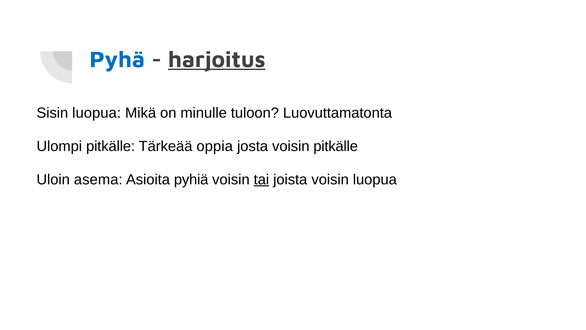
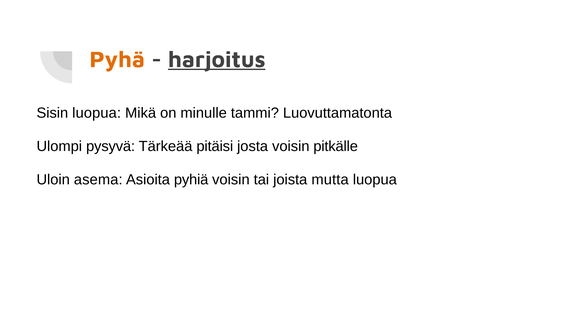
Pyhä colour: blue -> orange (117, 59)
tuloon: tuloon -> tammi (255, 113)
Ulompi pitkälle: pitkälle -> pysyvä (111, 146)
oppia: oppia -> pitäisi (215, 146)
tai underline: present -> none (261, 179)
joista voisin: voisin -> mutta (330, 179)
